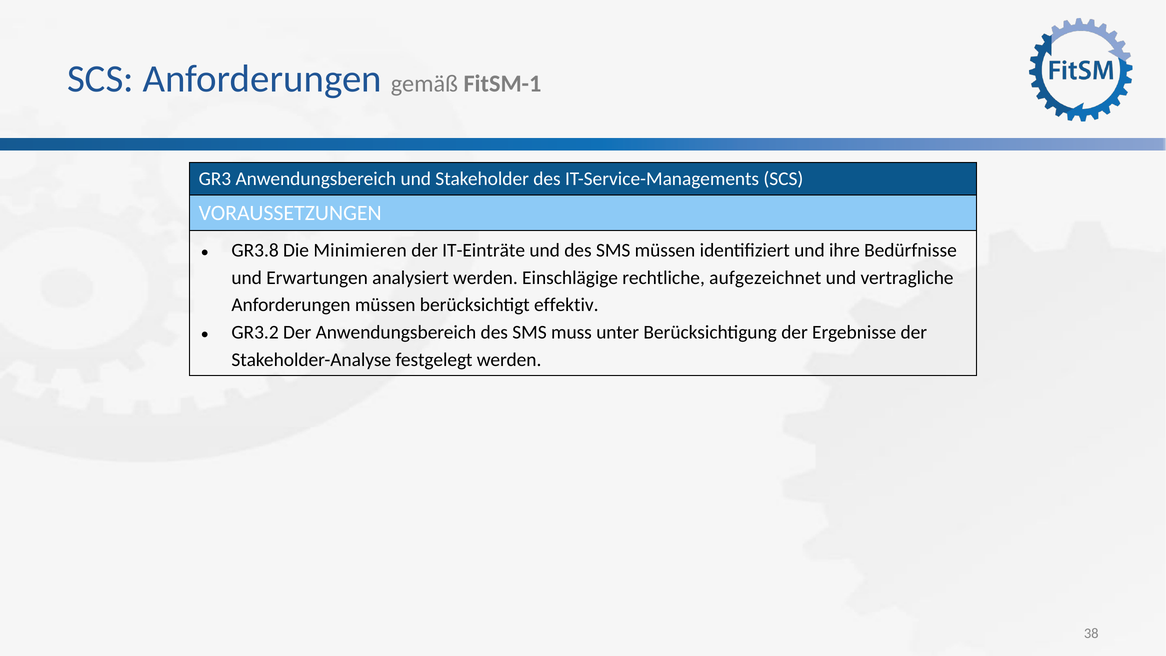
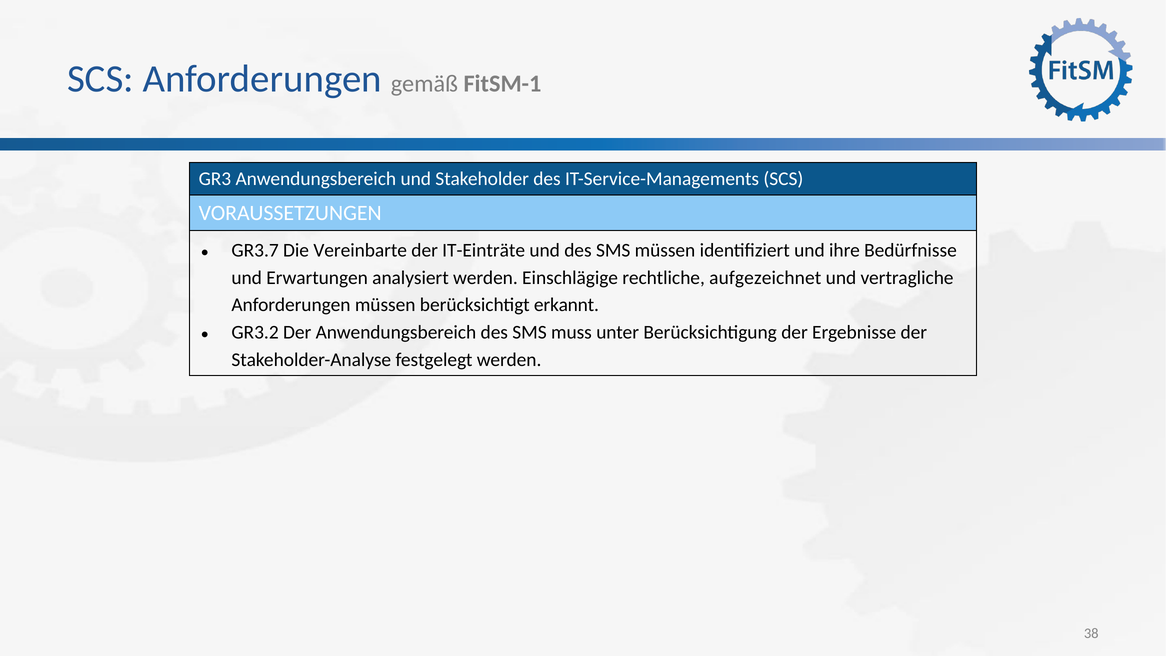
GR3.8: GR3.8 -> GR3.7 (255, 250)
Minimieren: Minimieren -> Vereinbarte (360, 250)
effektiv: effektiv -> erkannt (566, 305)
